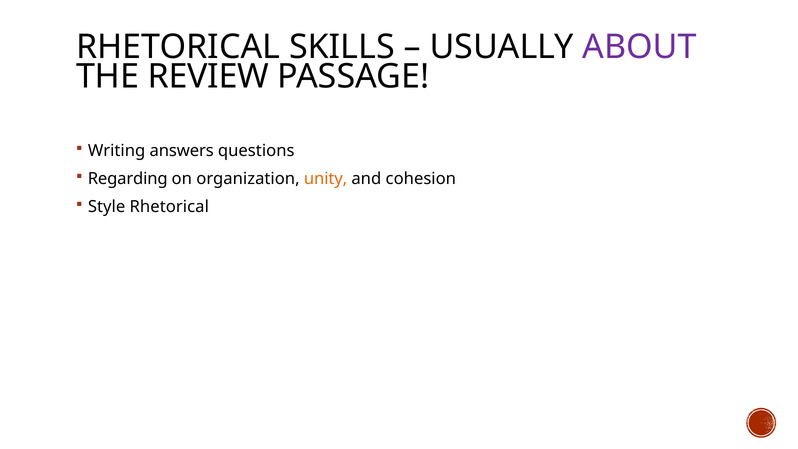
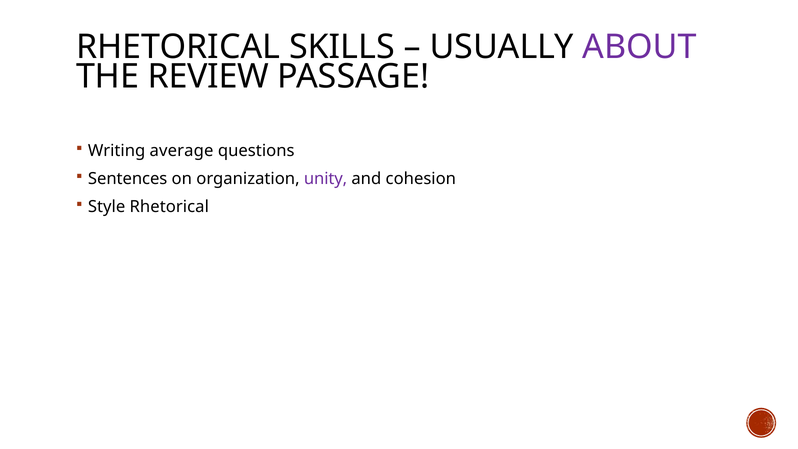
answers: answers -> average (182, 151)
Regarding: Regarding -> Sentences (128, 179)
unity colour: orange -> purple (326, 179)
